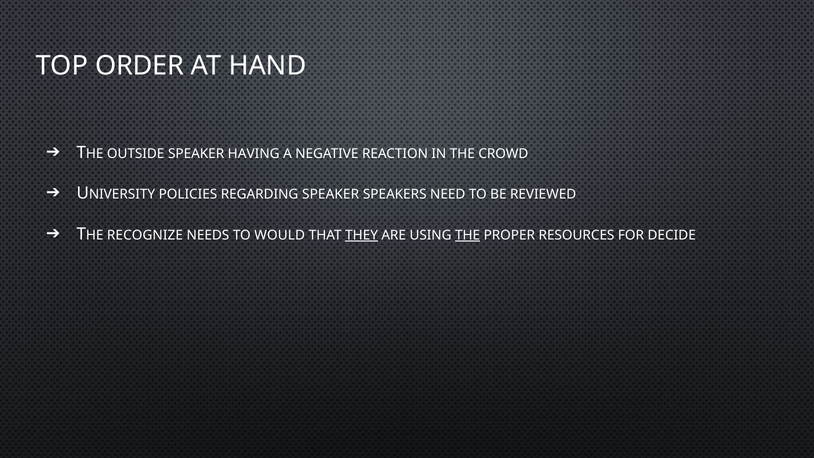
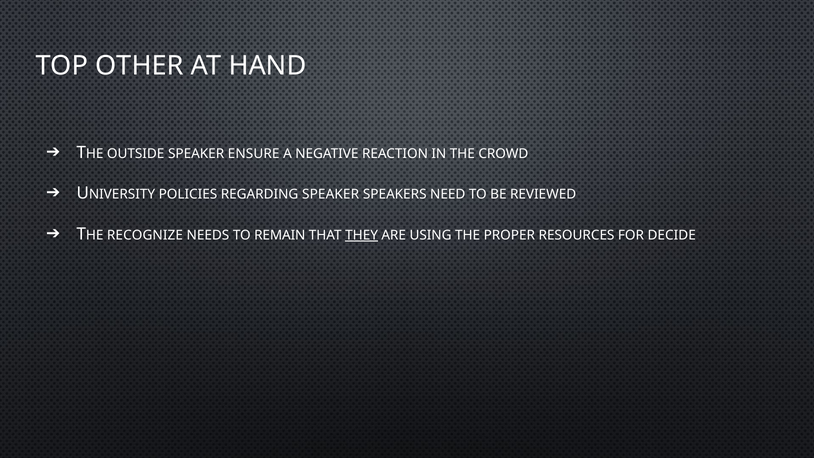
ORDER: ORDER -> OTHER (139, 66)
HAVING: HAVING -> ENSURE (254, 154)
WOULD: WOULD -> REMAIN (280, 235)
THE underline: present -> none (468, 235)
